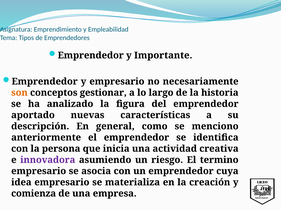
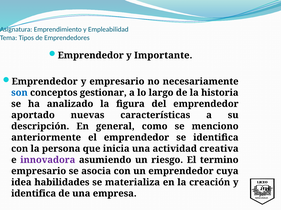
son colour: orange -> blue (19, 93)
idea empresario: empresario -> habilidades (62, 183)
comienza: comienza -> identifica (34, 194)
